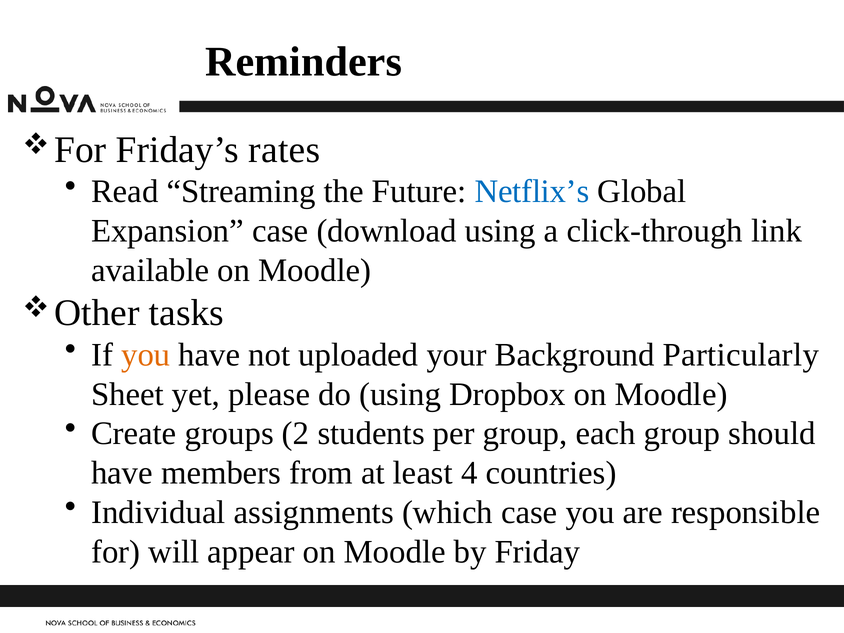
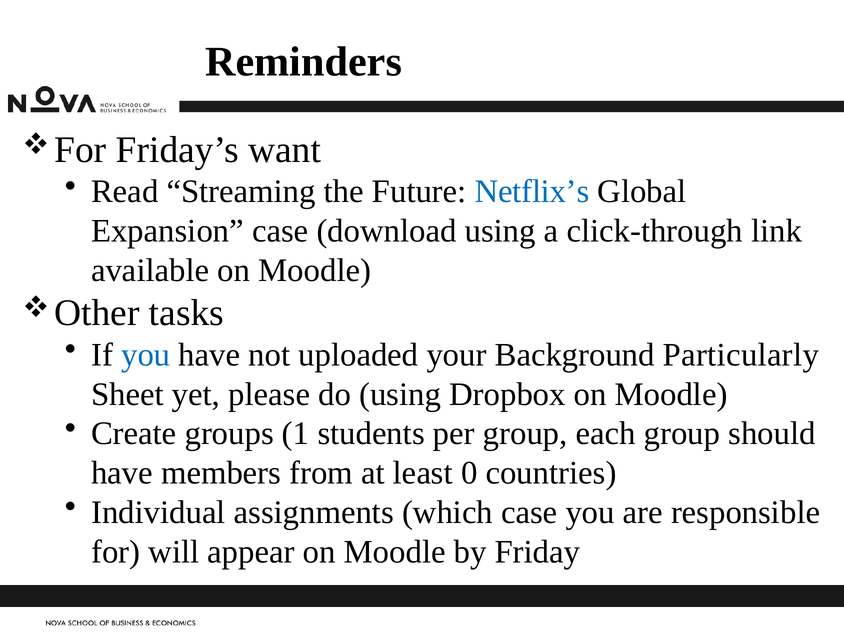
rates: rates -> want (285, 150)
you colour: orange -> blue (146, 355)
2: 2 -> 1 (296, 434)
4: 4 -> 0 (469, 473)
